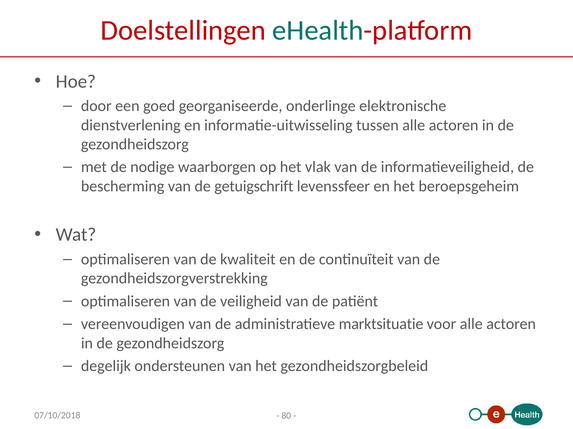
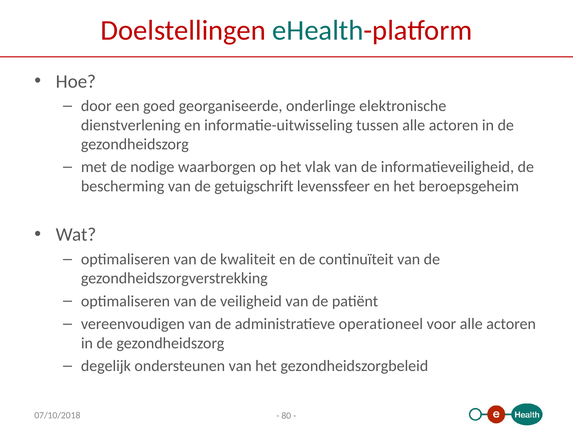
marktsituatie: marktsituatie -> operationeel (381, 325)
